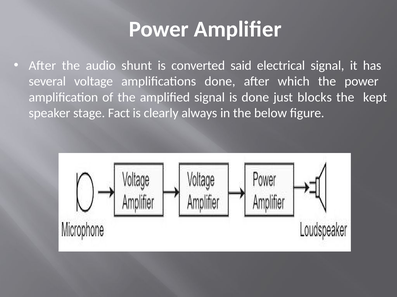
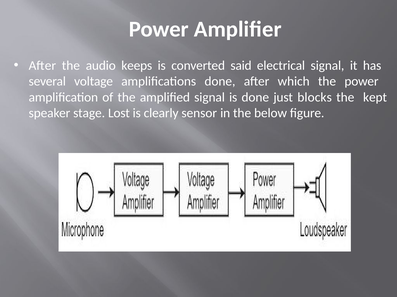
shunt: shunt -> keeps (137, 66)
Fact: Fact -> Lost (119, 113)
always: always -> sensor (199, 113)
